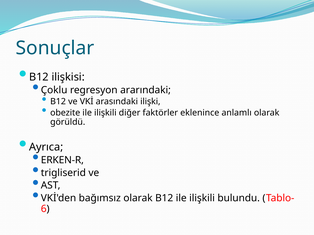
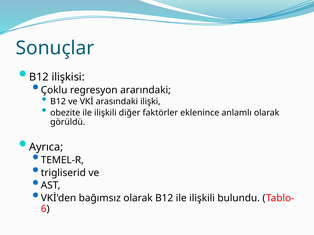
ERKEN-R: ERKEN-R -> TEMEL-R (62, 160)
